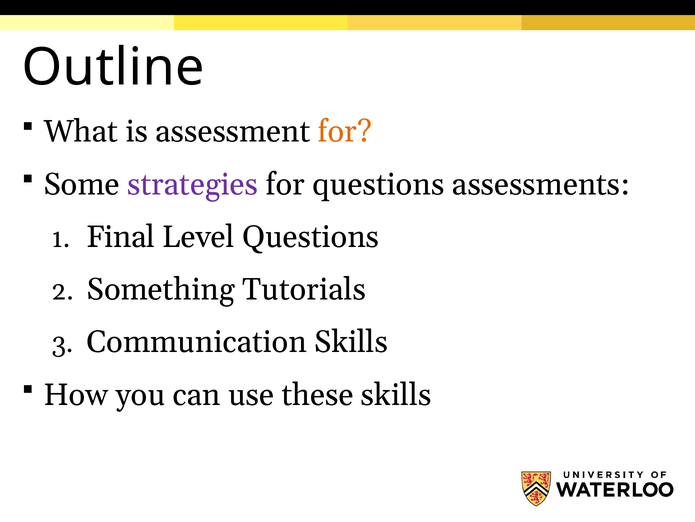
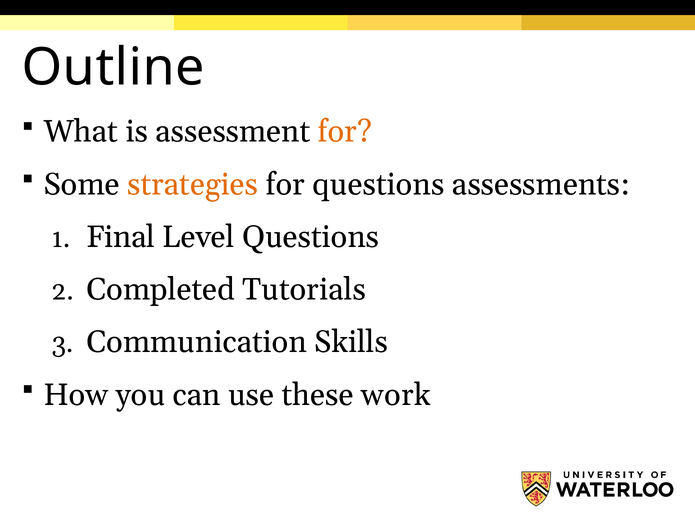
strategies colour: purple -> orange (193, 184)
Something: Something -> Completed (161, 289)
these skills: skills -> work (396, 394)
